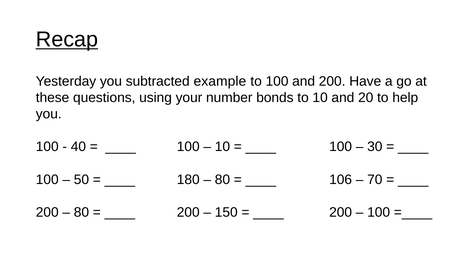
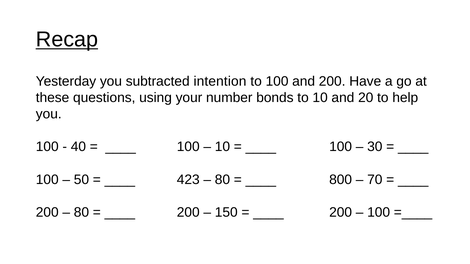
example: example -> intention (220, 81)
180: 180 -> 423 (188, 180)
106: 106 -> 800 (341, 180)
